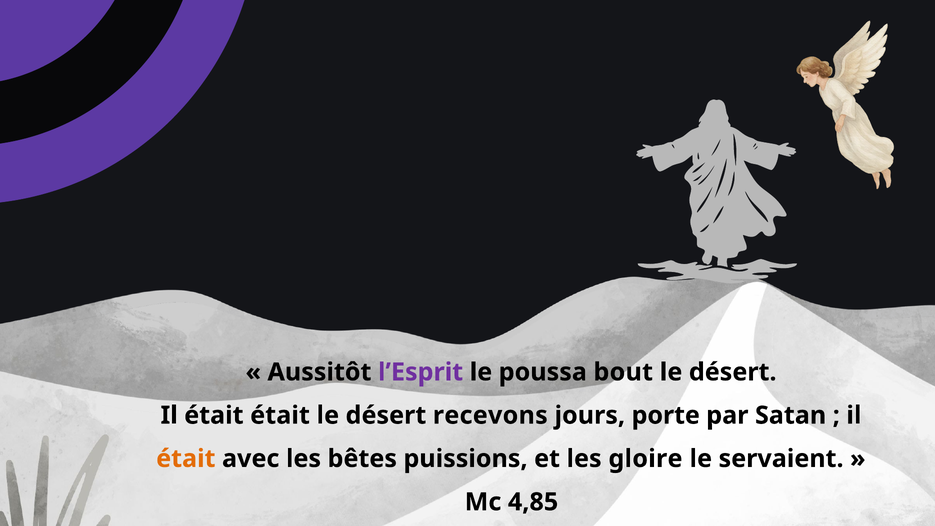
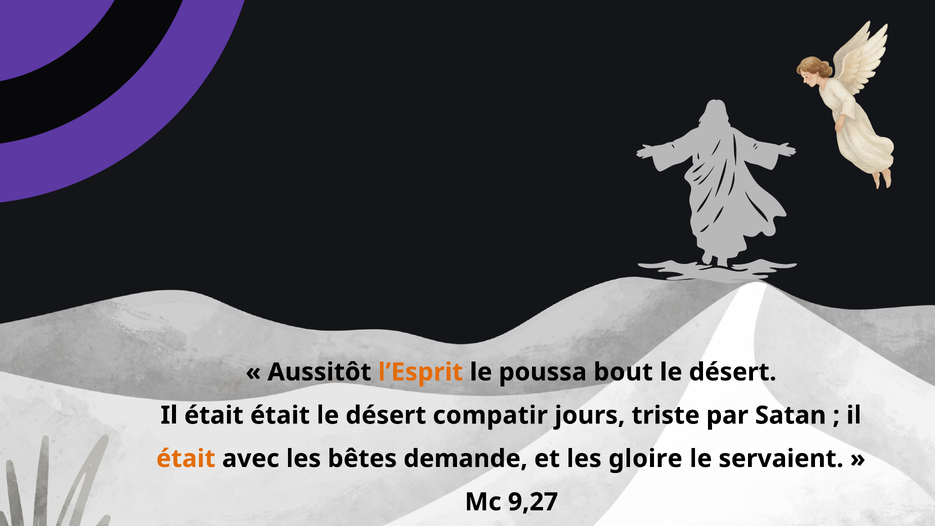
l’Esprit colour: purple -> orange (421, 372)
recevons: recevons -> compatir (490, 415)
porte: porte -> triste (666, 415)
puissions: puissions -> demande (466, 459)
4,85: 4,85 -> 9,27 (533, 502)
